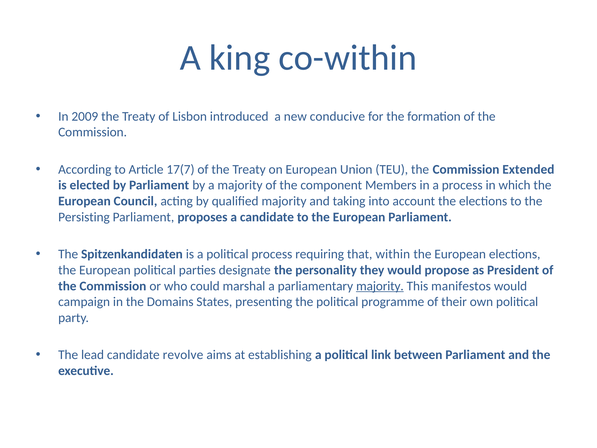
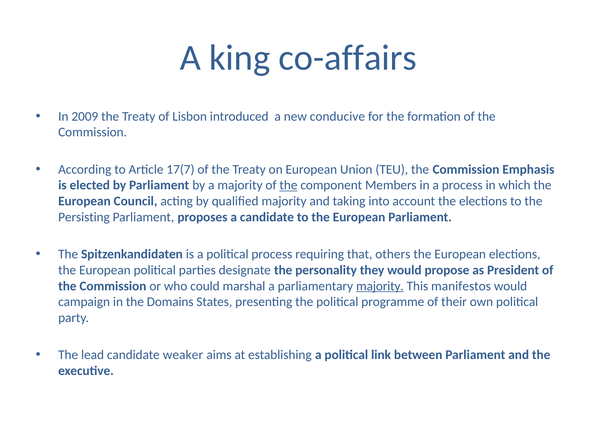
co-within: co-within -> co-affairs (348, 58)
Extended: Extended -> Emphasis (528, 169)
the underline: none -> present (288, 185)
within: within -> others (393, 254)
revolve: revolve -> weaker (183, 355)
